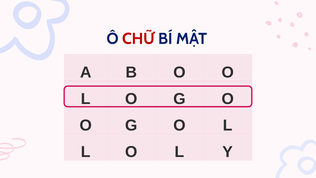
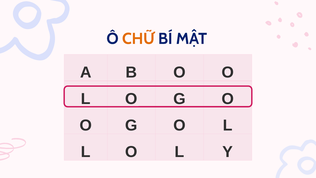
CHỮ colour: red -> orange (138, 39)
